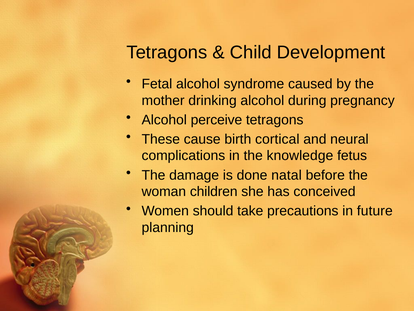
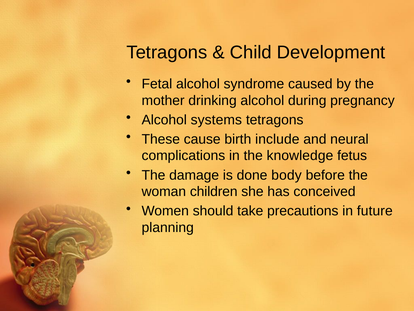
perceive: perceive -> systems (216, 120)
cortical: cortical -> include (277, 139)
natal: natal -> body (286, 175)
